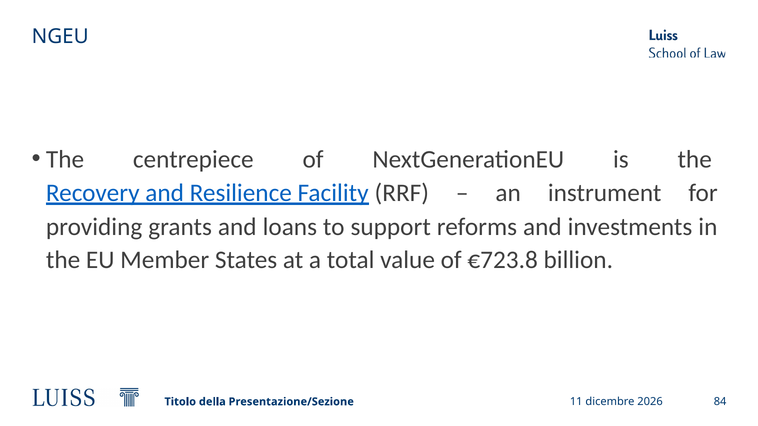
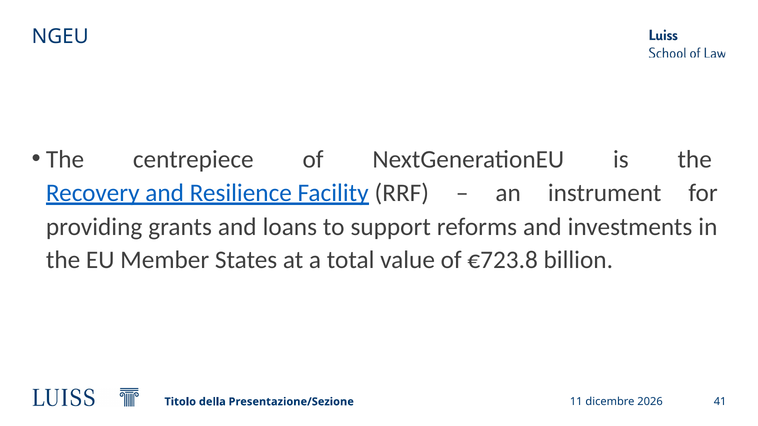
84: 84 -> 41 (720, 402)
